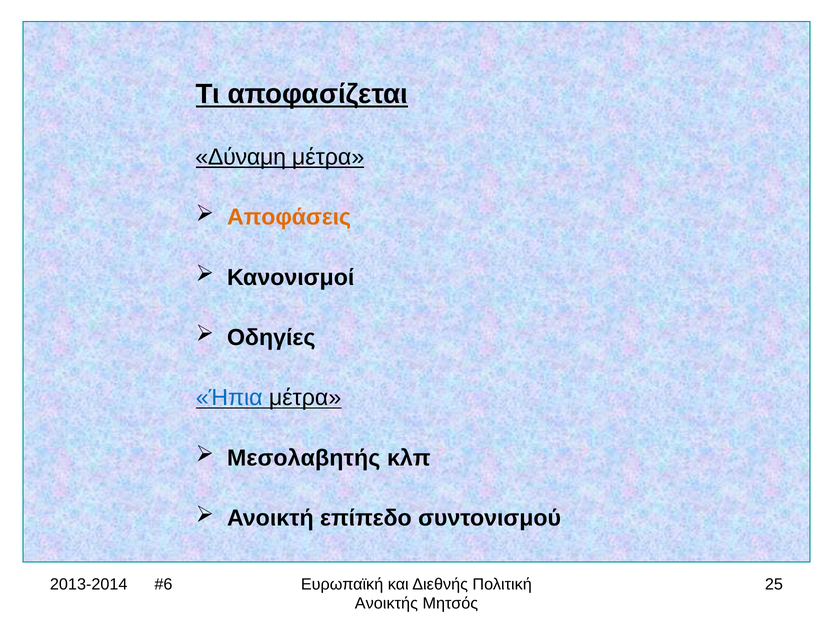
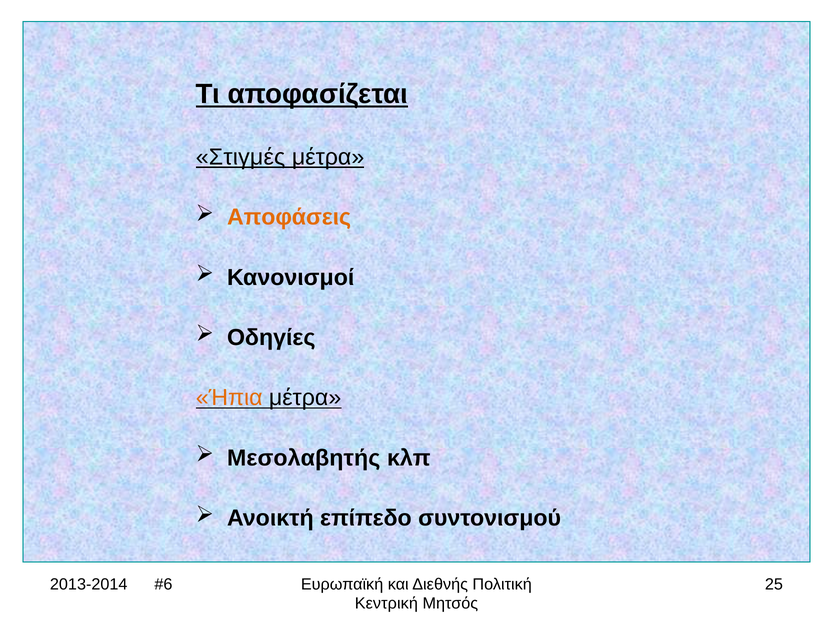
Δύναμη: Δύναμη -> Στιγμές (240, 157)
Ήπια colour: blue -> orange (229, 398)
Ανοικτής: Ανοικτής -> Κεντρική (386, 603)
